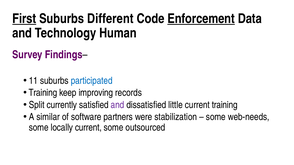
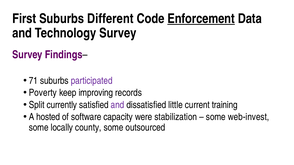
First underline: present -> none (24, 19)
Technology Human: Human -> Survey (118, 33)
11: 11 -> 71 (33, 81)
participated colour: blue -> purple (92, 81)
Training: Training -> Poverty (43, 93)
similar: similar -> hosted (48, 117)
partners: partners -> capacity (118, 117)
web-needs: web-needs -> web-invest (249, 117)
locally current: current -> county (88, 128)
